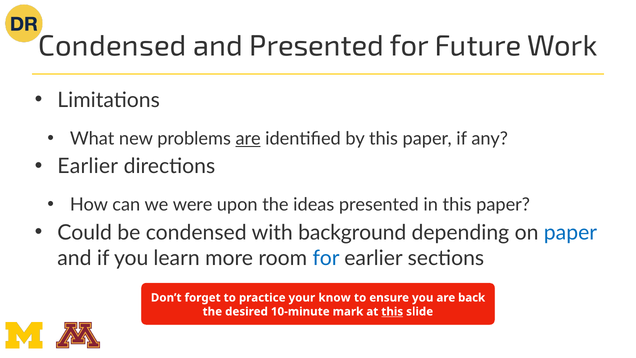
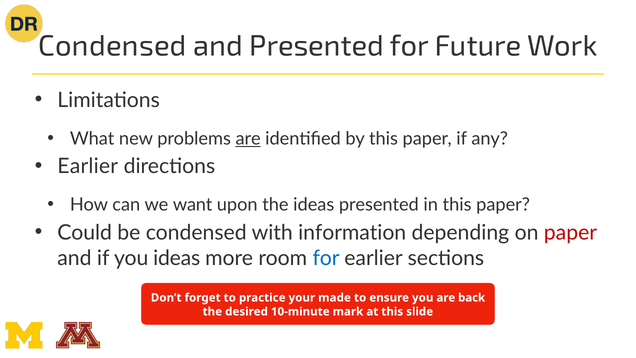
were: were -> want (193, 205)
background: background -> information (352, 232)
paper colour: blue -> red (570, 232)
you learn: learn -> ideas (177, 258)
know: know -> made (335, 297)
this underline: present -> none (392, 311)
